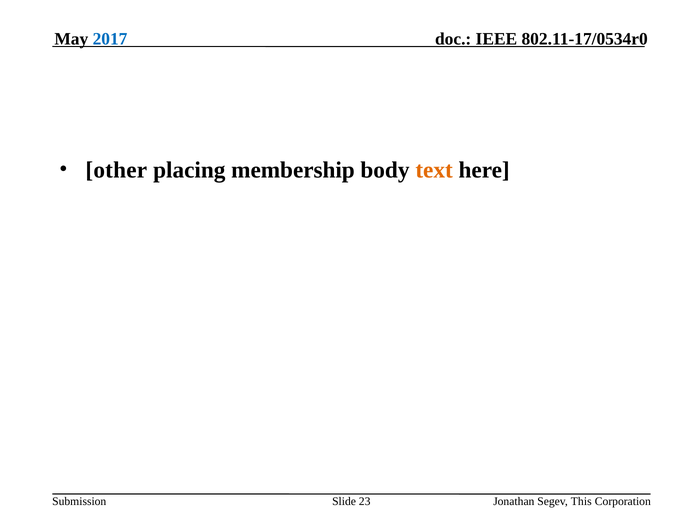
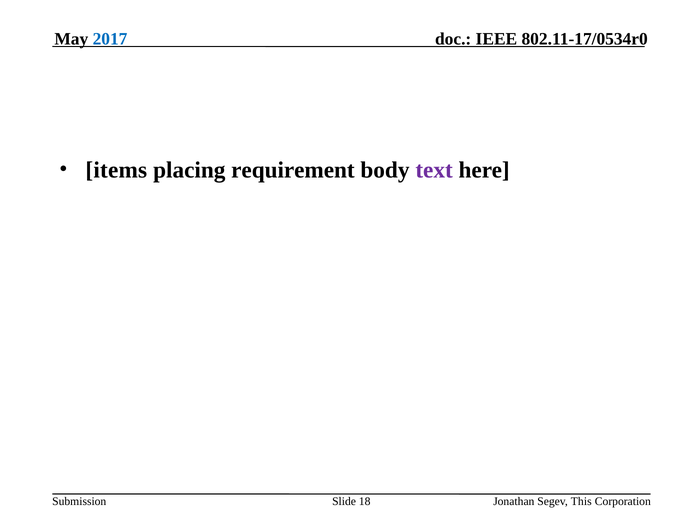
other: other -> items (116, 170)
membership: membership -> requirement (293, 170)
text colour: orange -> purple (434, 170)
23: 23 -> 18 (365, 501)
